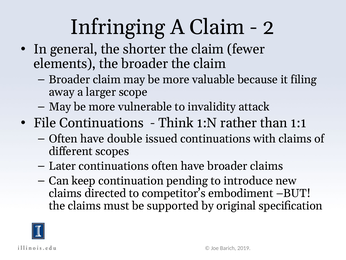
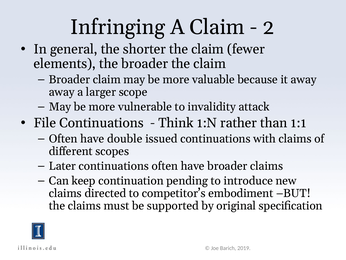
it filing: filing -> away (304, 79)
